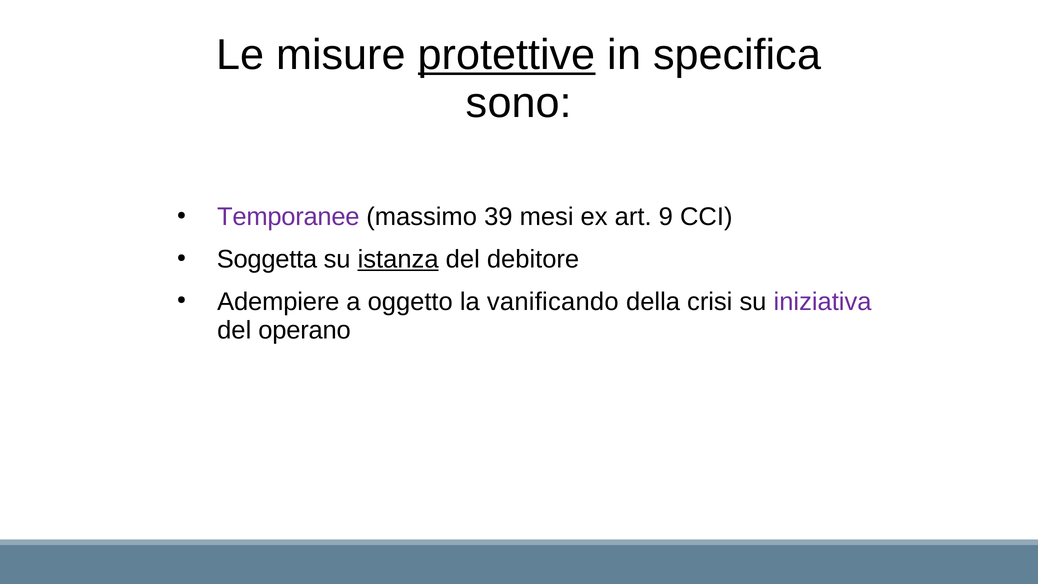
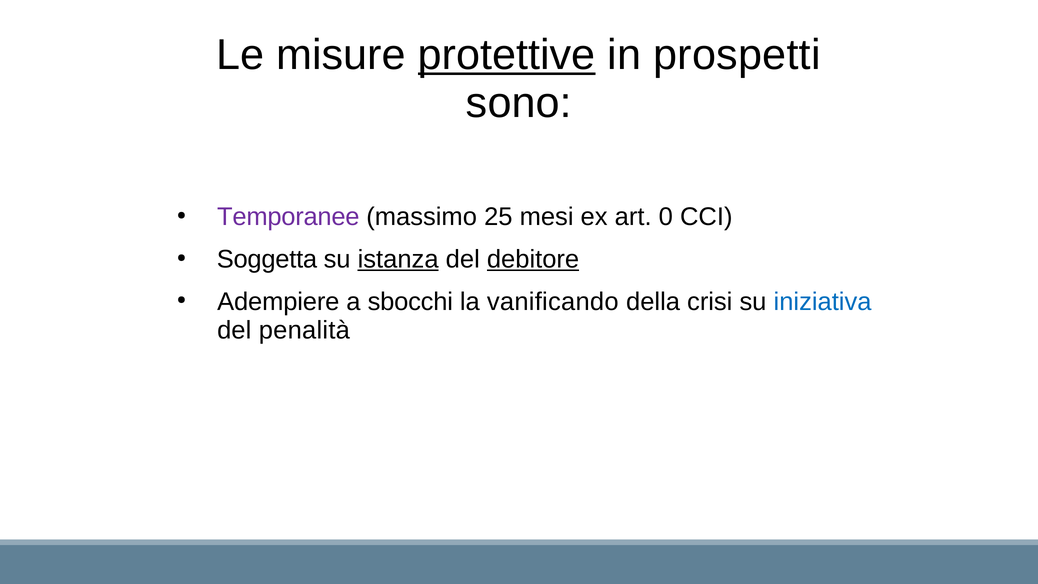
specifica: specifica -> prospetti (737, 55)
39: 39 -> 25 (498, 217)
9: 9 -> 0 (666, 217)
debitore underline: none -> present (533, 259)
oggetto: oggetto -> sbocchi (410, 302)
iniziativa colour: purple -> blue (823, 302)
operano: operano -> penalità (304, 330)
